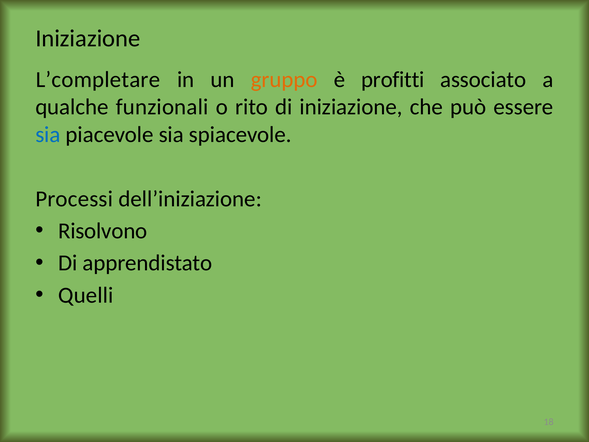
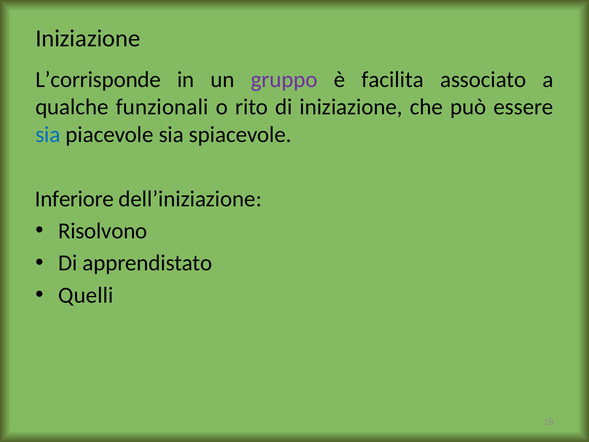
L’completare: L’completare -> L’corrisponde (98, 80)
gruppo colour: orange -> purple (284, 80)
profitti: profitti -> facilita (393, 80)
Processi: Processi -> Inferiore (74, 199)
